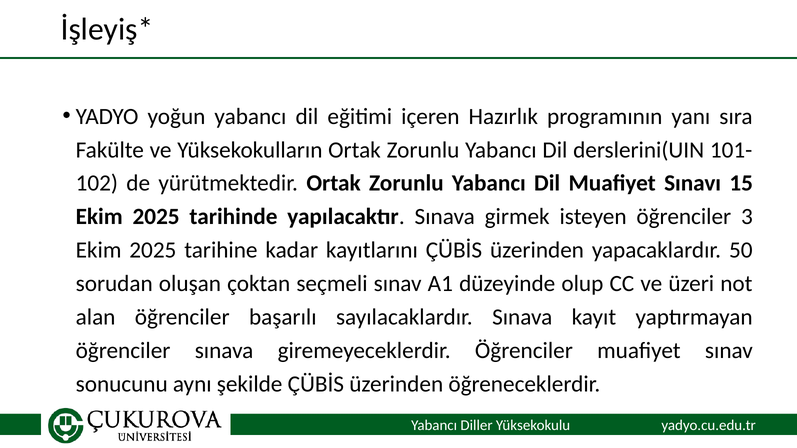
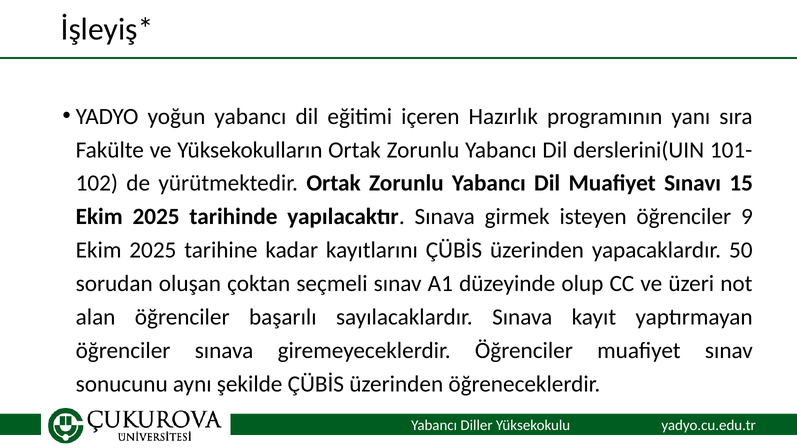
3: 3 -> 9 (747, 217)
